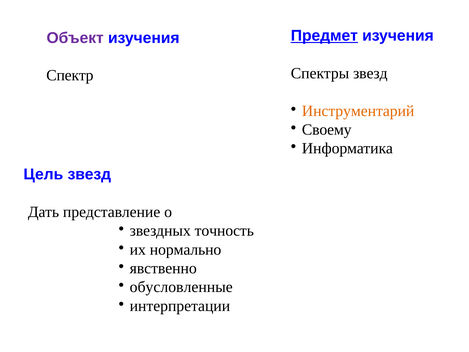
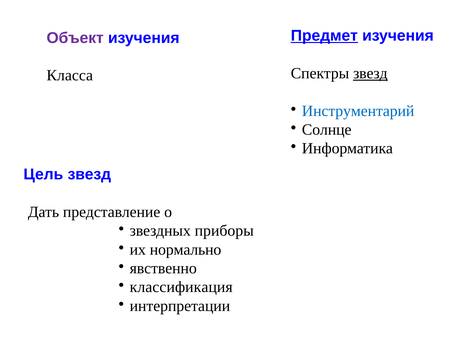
звезд underline: none -> present (370, 73)
Спектр: Спектр -> Класса (70, 75)
Инструментарий colour: orange -> blue (358, 111)
Своему: Своему -> Солнце (327, 130)
точность: точность -> приборы (224, 231)
обусловленные: обусловленные -> классификация (181, 287)
